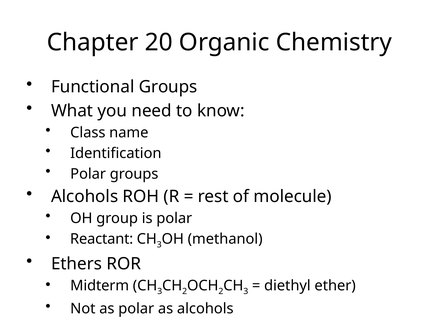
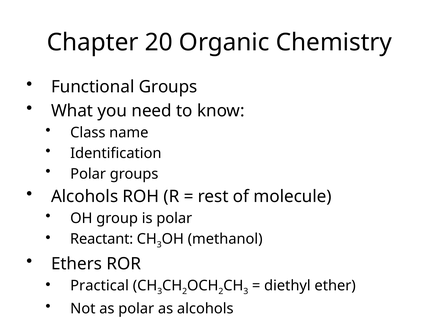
Midterm: Midterm -> Practical (100, 285)
